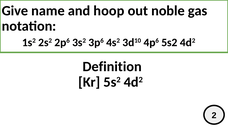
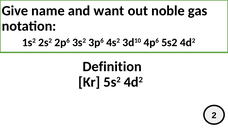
hoop: hoop -> want (109, 11)
